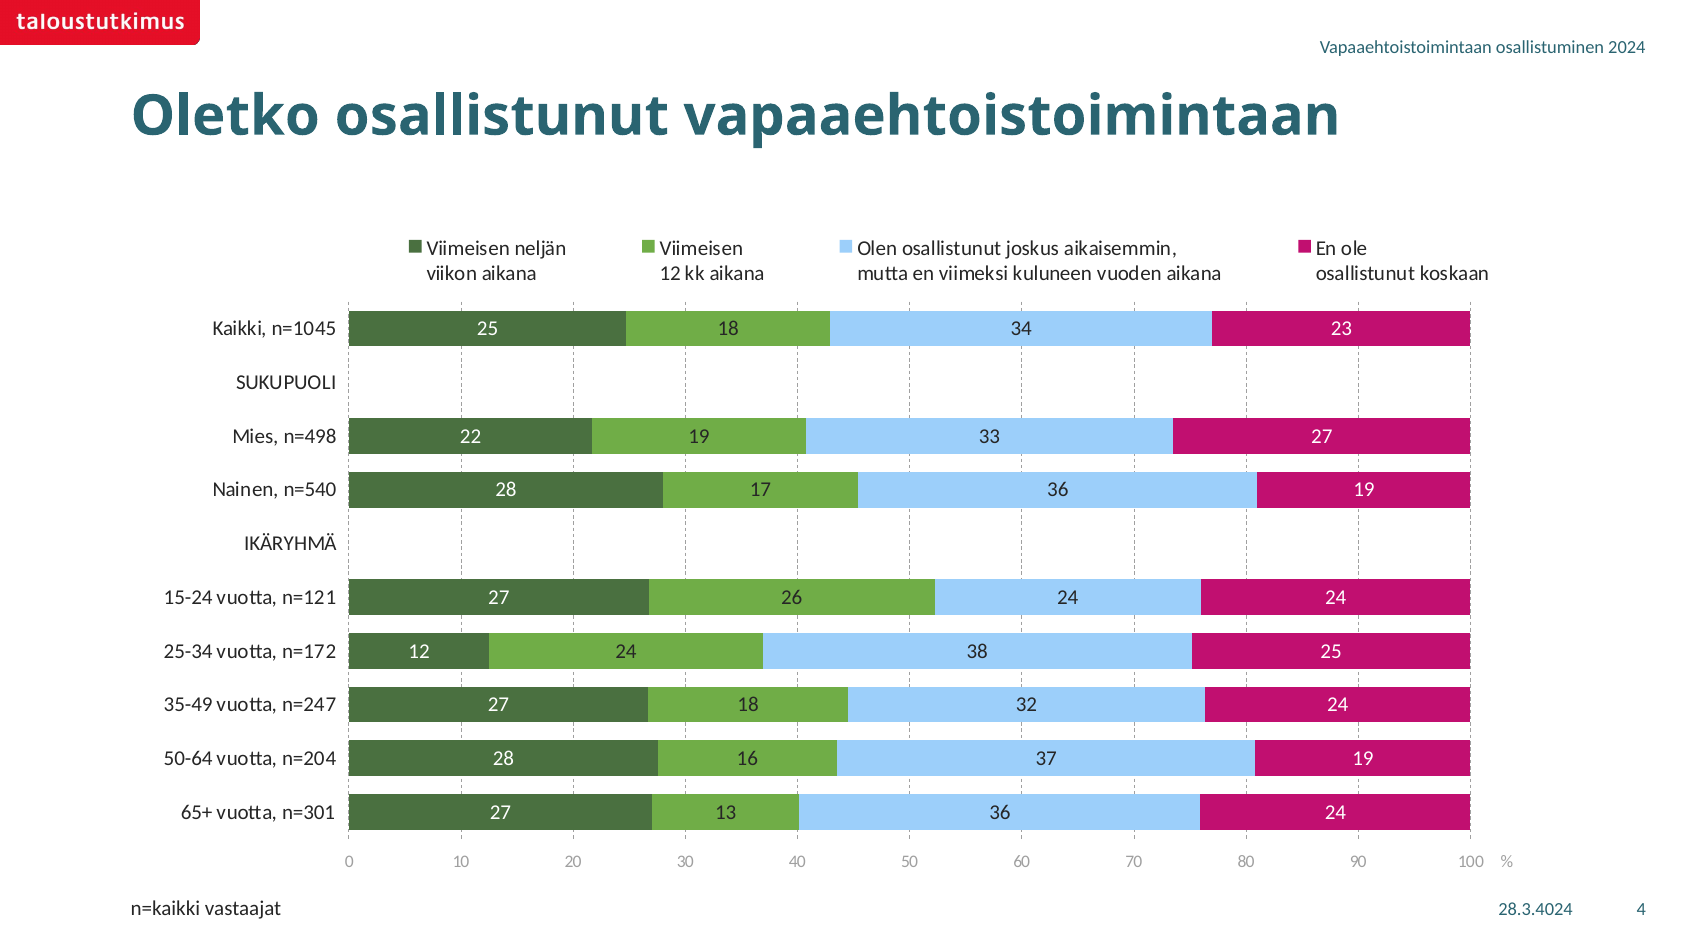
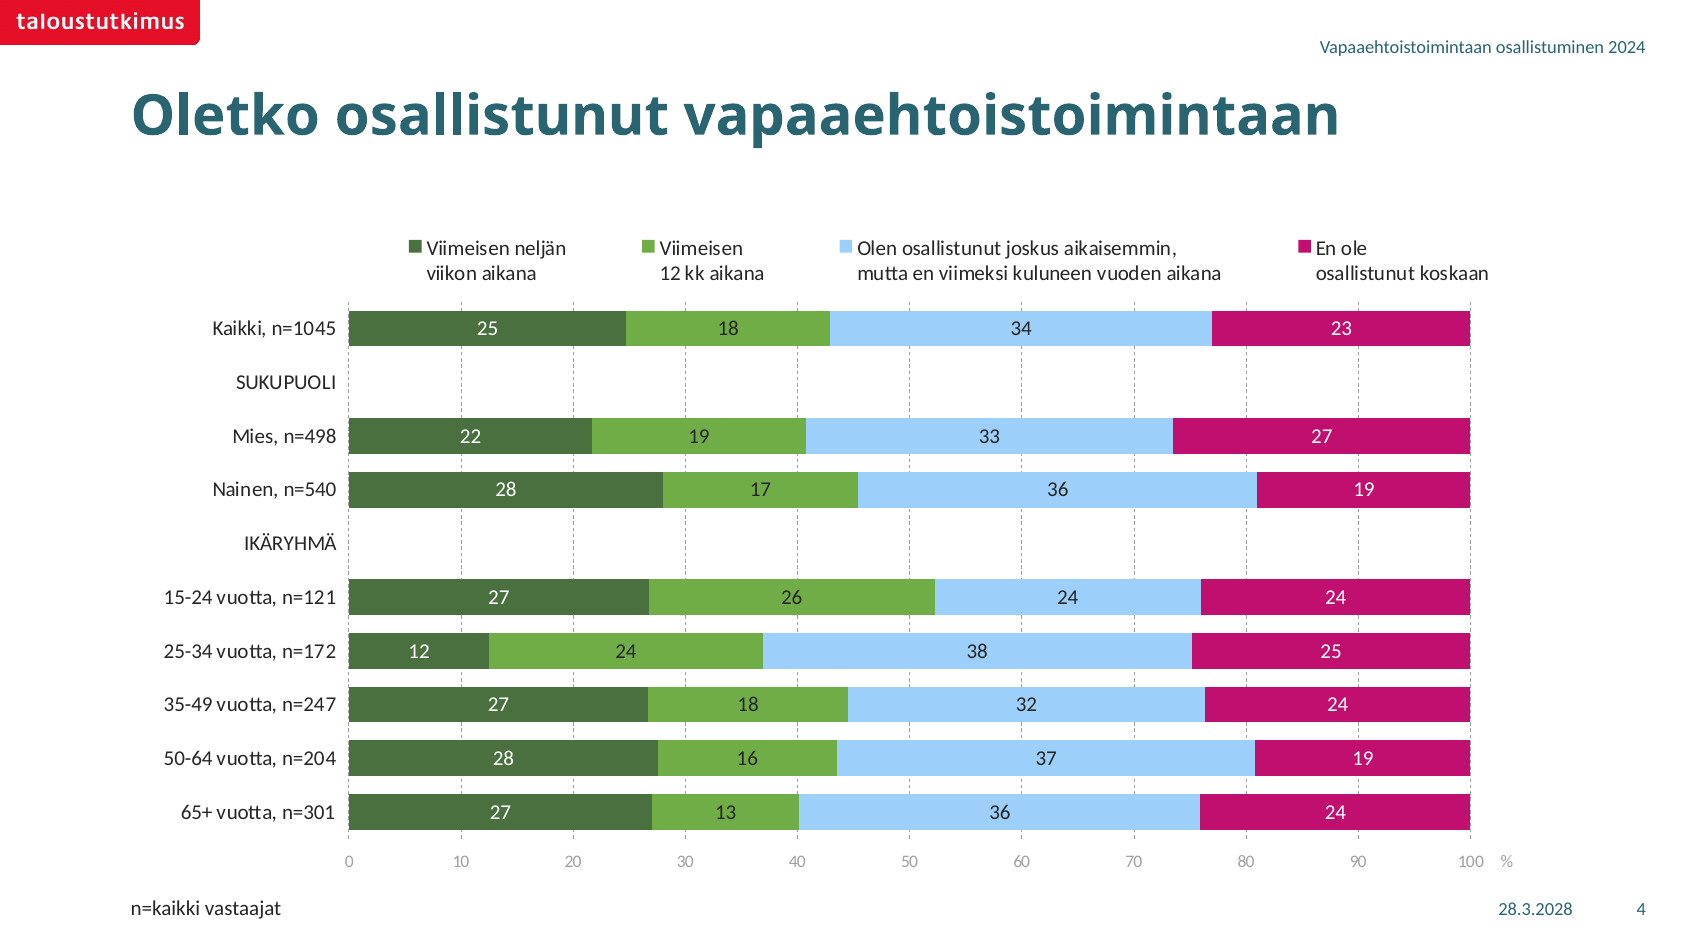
28.3.4024: 28.3.4024 -> 28.3.2028 (1536, 910)
